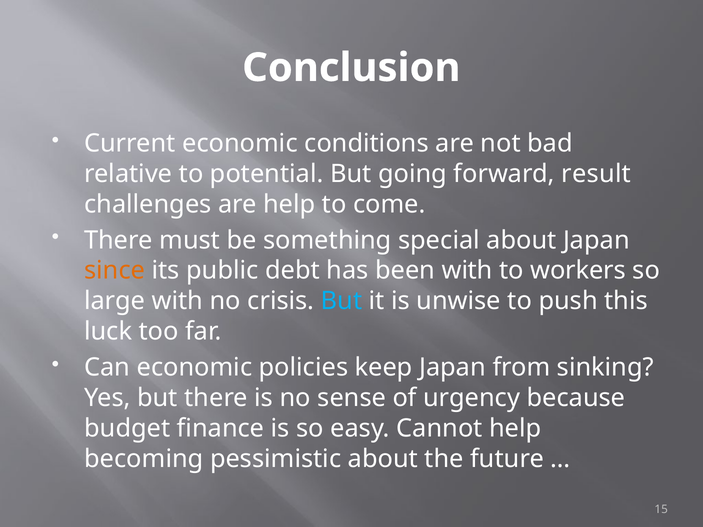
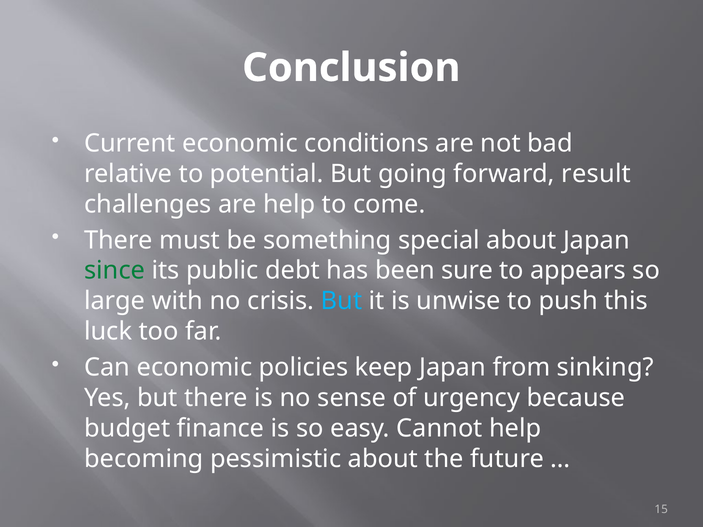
since colour: orange -> green (115, 271)
been with: with -> sure (467, 271)
workers: workers -> appears (578, 271)
